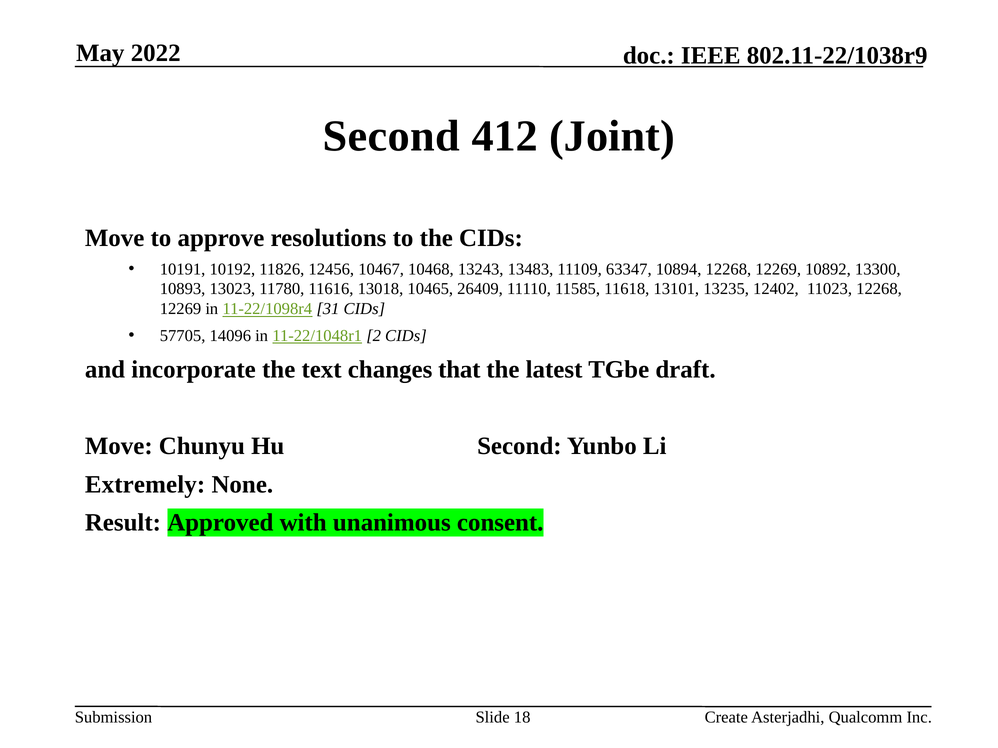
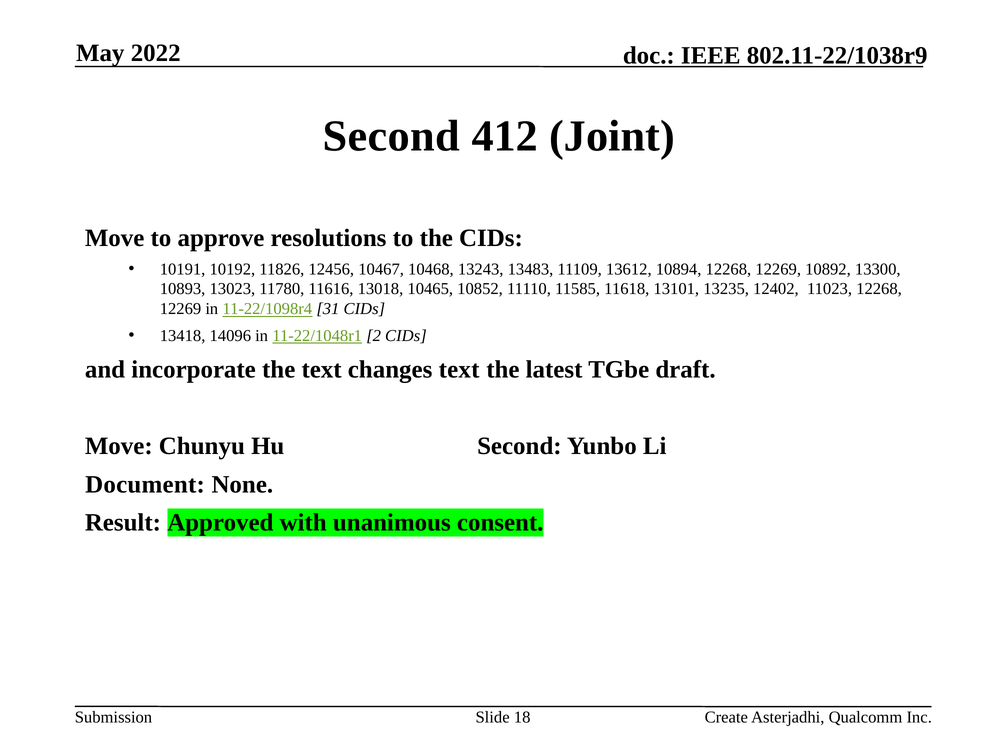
63347: 63347 -> 13612 (629, 269)
26409: 26409 -> 10852 (480, 289)
57705: 57705 -> 13418 (183, 336)
changes that: that -> text (459, 370)
Extremely: Extremely -> Document (145, 485)
